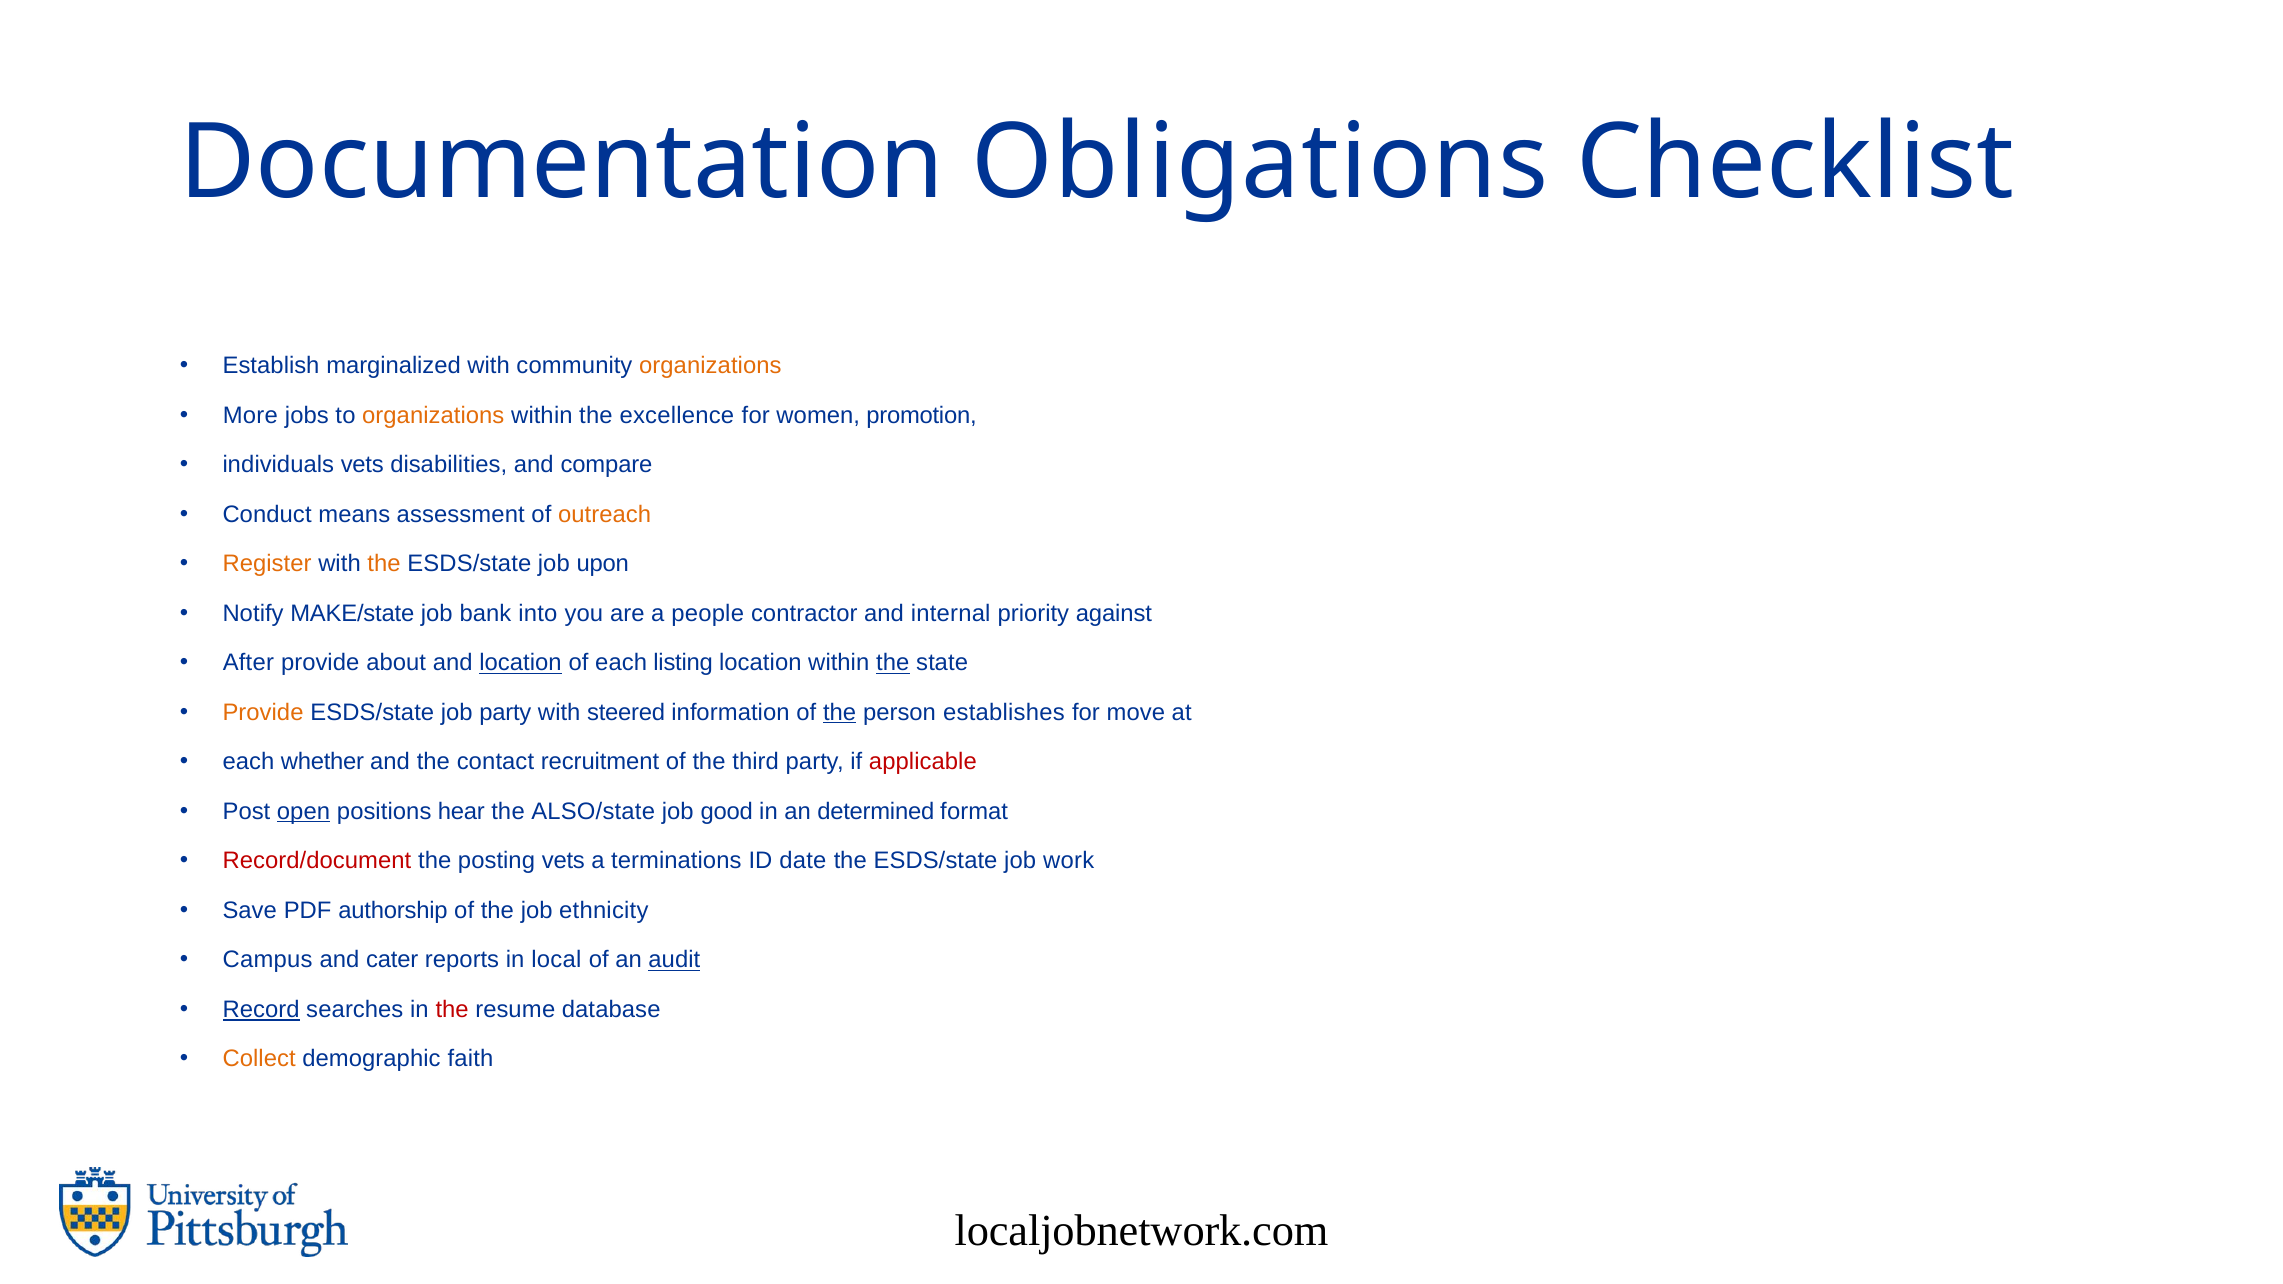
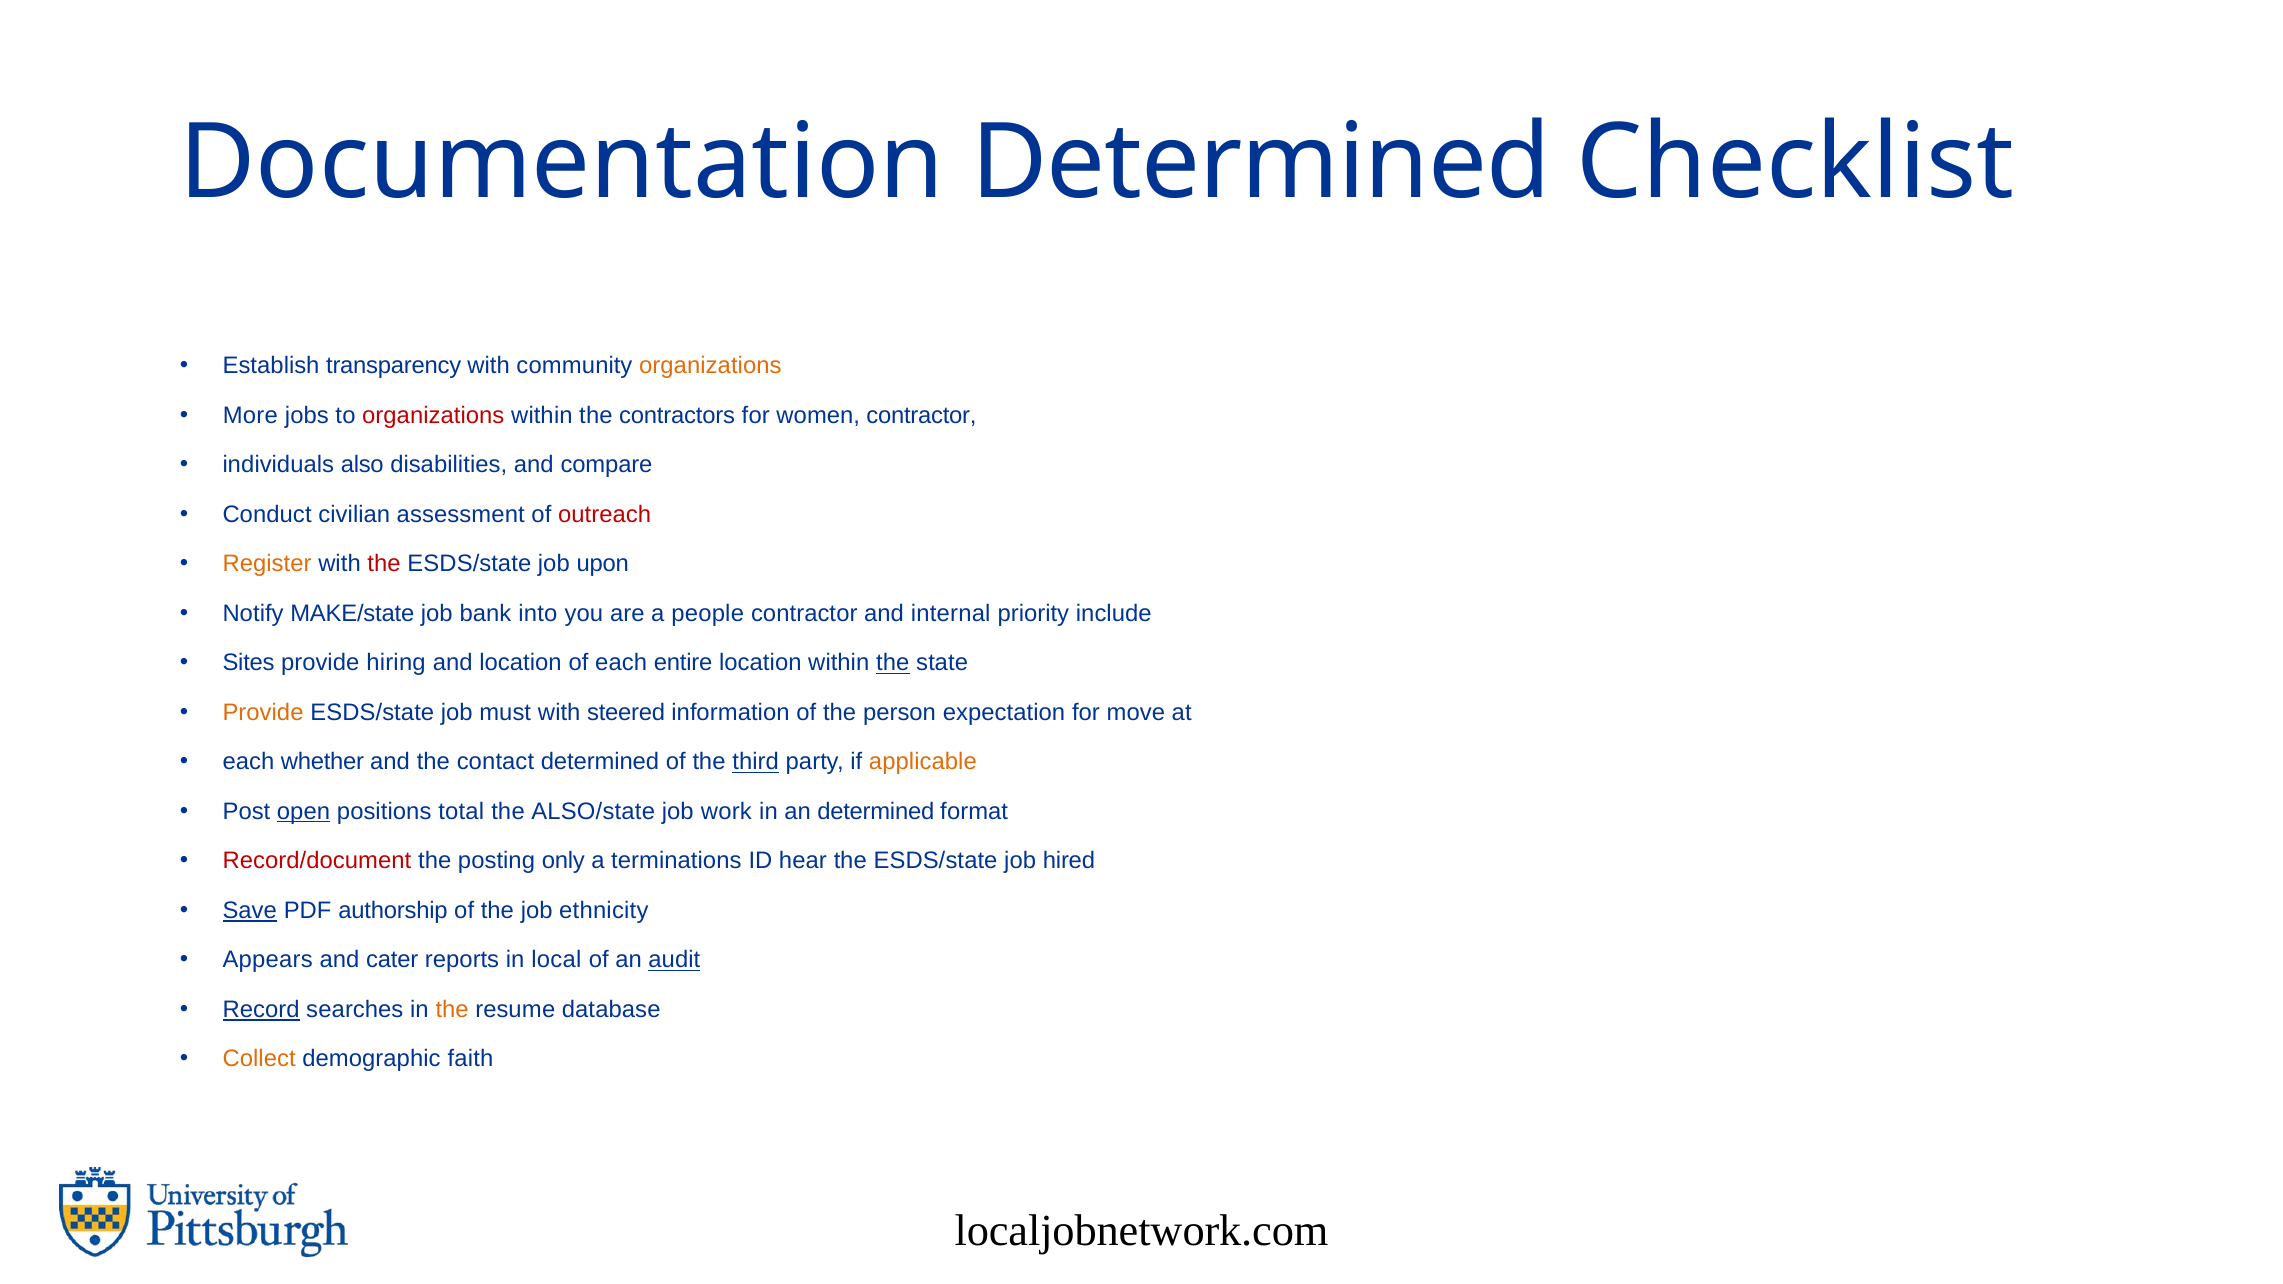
Documentation Obligations: Obligations -> Determined (1261, 163)
marginalized: marginalized -> transparency (394, 366)
organizations colour: orange -> red (433, 415)
excellence: excellence -> contractors (677, 415)
women promotion: promotion -> contractor (921, 415)
individuals vets: vets -> also (362, 465)
means: means -> civilian (354, 515)
outreach colour: orange -> red (605, 515)
the colour: orange -> red (384, 564)
against: against -> include (1114, 614)
After: After -> Sites (249, 663)
about: about -> hiring (396, 663)
location underline: present -> none (520, 663)
listing: listing -> entire (683, 663)
job party: party -> must (505, 713)
the underline: present -> none (840, 713)
establishes: establishes -> expectation (1004, 713)
contact recruitment: recruitment -> determined (600, 762)
third underline: none -> present (756, 762)
applicable colour: red -> orange (923, 762)
hear: hear -> total (461, 812)
good: good -> work (726, 812)
posting vets: vets -> only (563, 861)
date: date -> hear (803, 861)
work: work -> hired (1069, 861)
Save underline: none -> present (250, 911)
Campus: Campus -> Appears (268, 960)
the colour: red -> orange (452, 1010)
